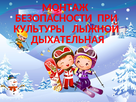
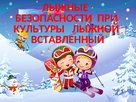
МОНТАЖ: МОНТАЖ -> ЛЫЖНЫЕ (65, 7)
ДЫХАТЕЛЬНАЯ: ДЫХАТЕЛЬНАЯ -> ВСТАВЛЕННЫЙ (68, 39)
